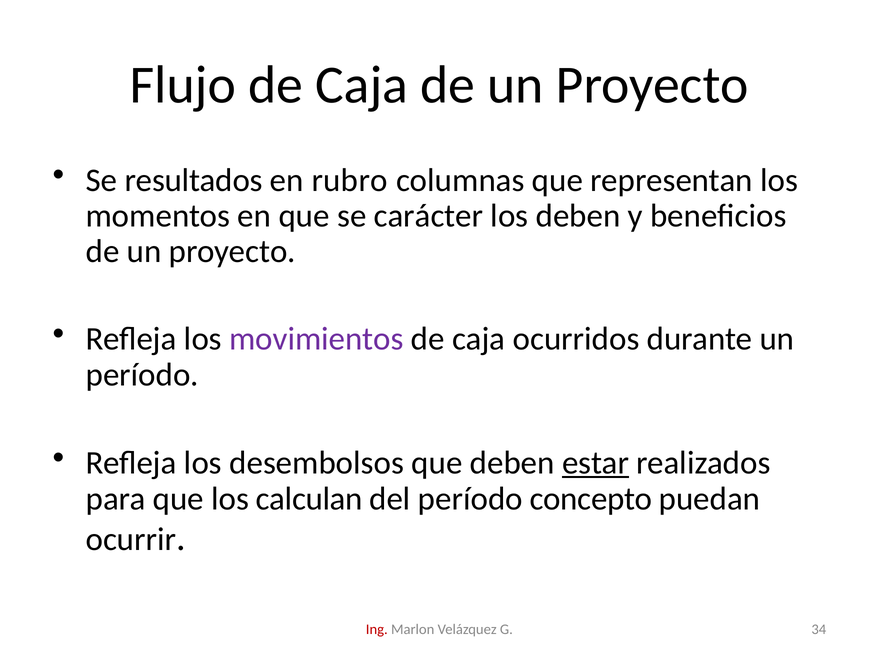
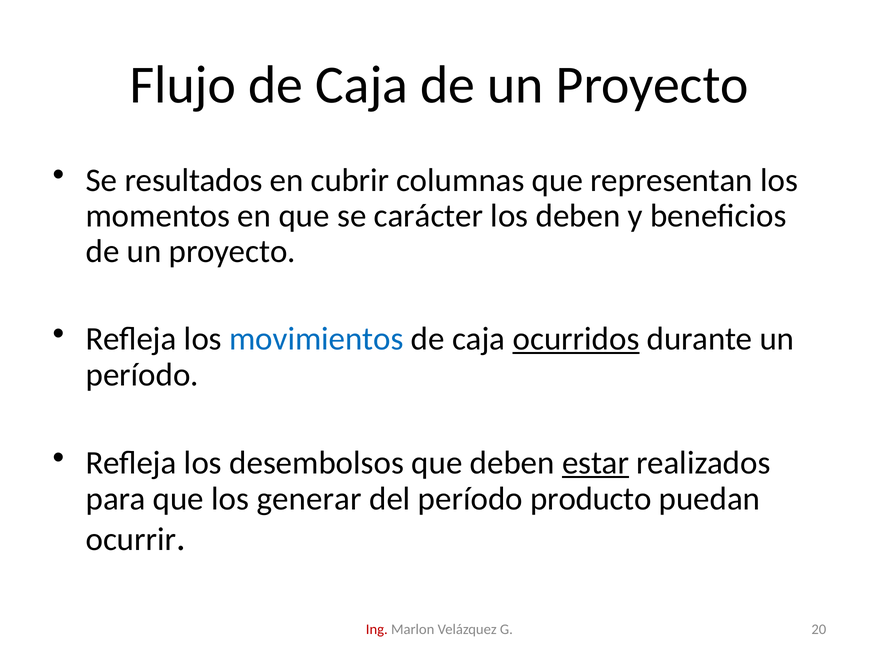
rubro: rubro -> cubrir (350, 180)
movimientos colour: purple -> blue (316, 339)
ocurridos underline: none -> present (576, 339)
calculan: calculan -> generar (309, 499)
concepto: concepto -> producto (591, 499)
34: 34 -> 20 (819, 629)
